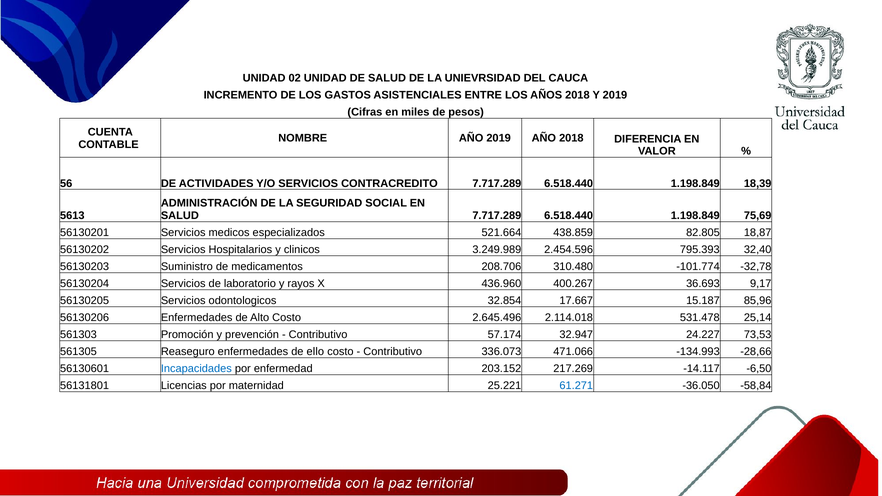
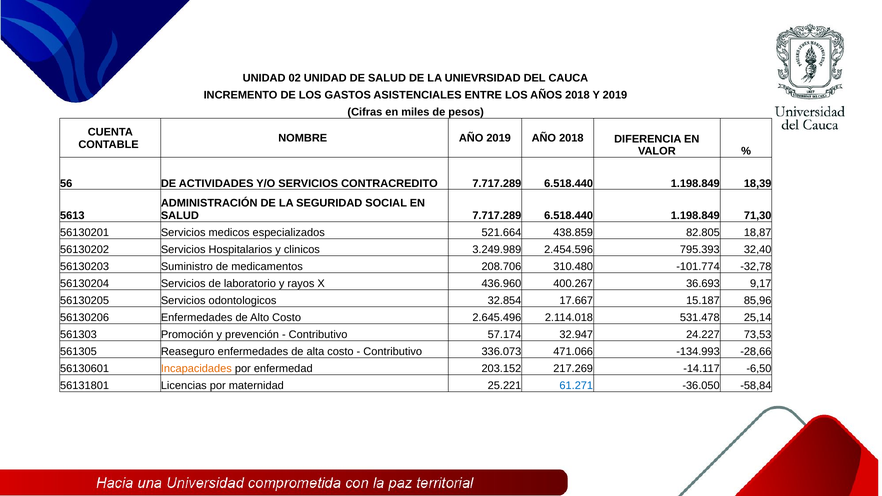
75,69: 75,69 -> 71,30 (758, 216)
ello: ello -> alta (315, 352)
Incapacidades colour: blue -> orange (196, 369)
